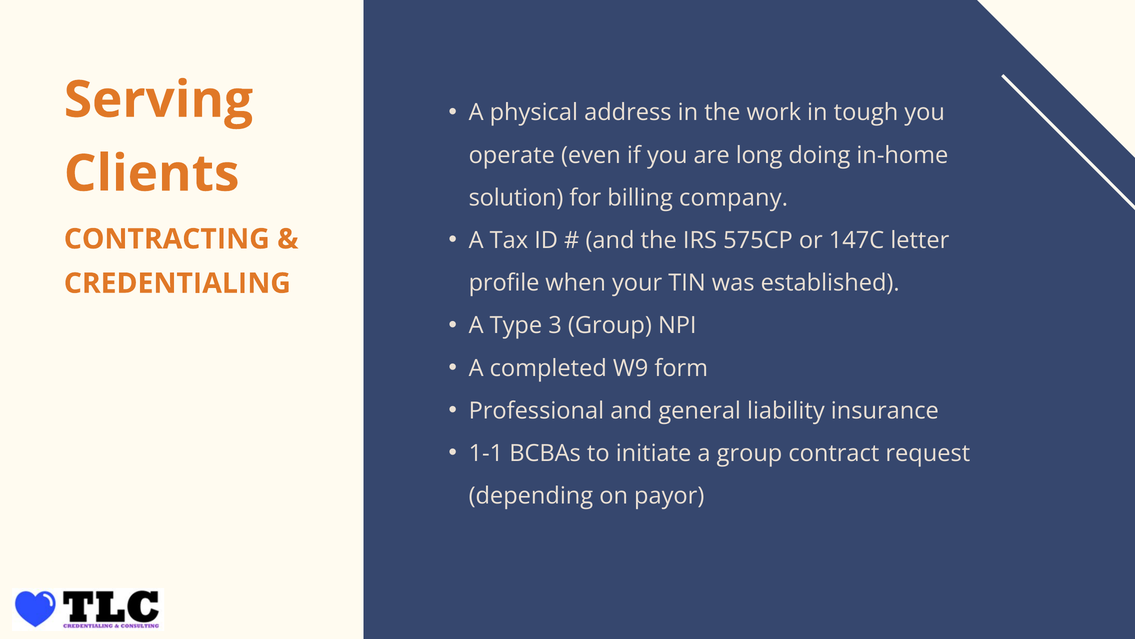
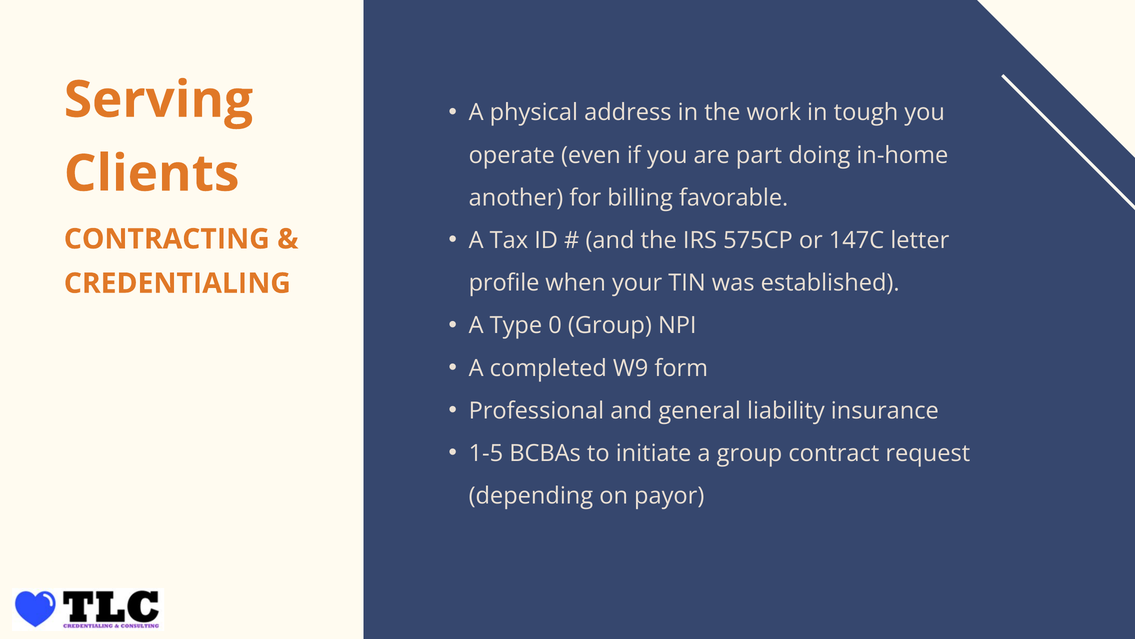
long: long -> part (759, 155)
solution: solution -> another (516, 198)
company: company -> favorable (734, 198)
3: 3 -> 0 (555, 325)
1-1: 1-1 -> 1-5 (486, 453)
